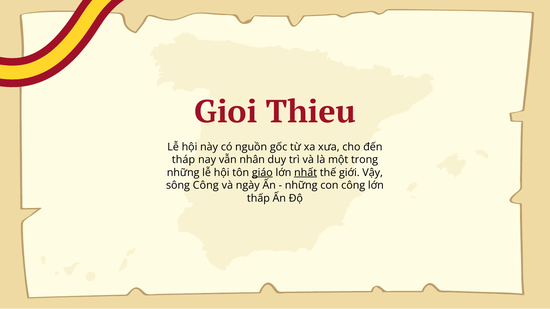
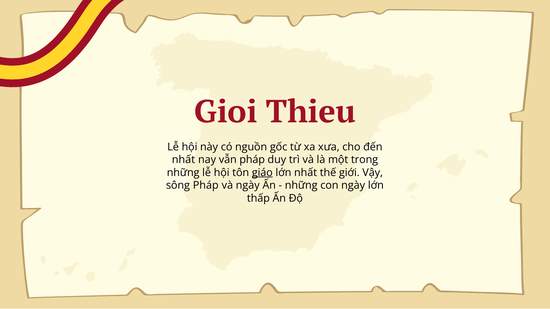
tháp: tháp -> nhất (183, 160)
vẫn nhân: nhân -> pháp (252, 160)
nhất underline: present -> none (306, 173)
sông Công: Công -> Pháp (206, 186)
con công: công -> ngày (353, 186)
